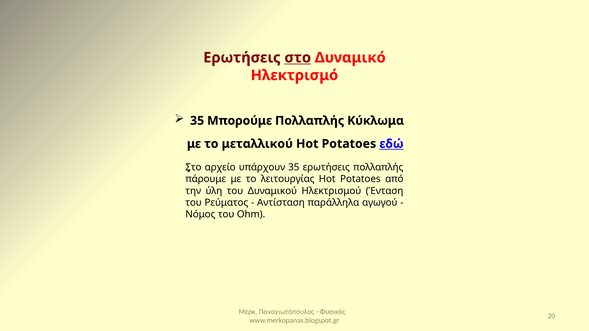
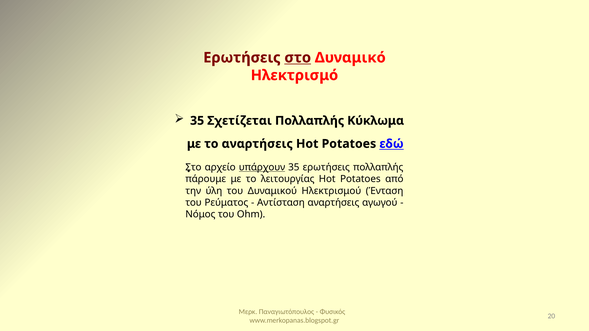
Μπορούμε: Μπορούμε -> Σχετίζεται (240, 121)
το μεταλλικού: μεταλλικού -> αναρτήσεις (257, 144)
υπάρχουν underline: none -> present (262, 167)
Αντίσταση παράλληλα: παράλληλα -> αναρτήσεις (333, 203)
